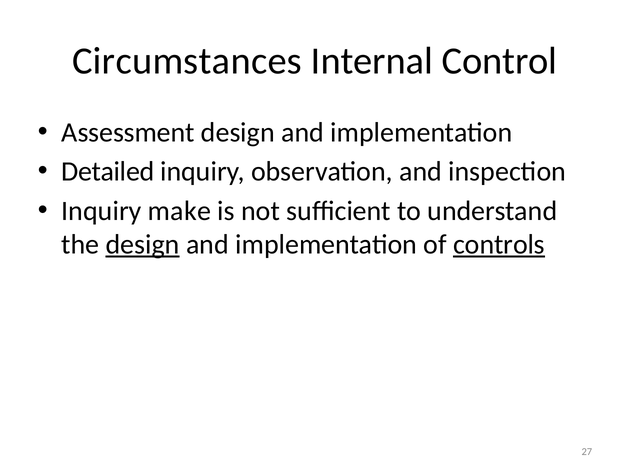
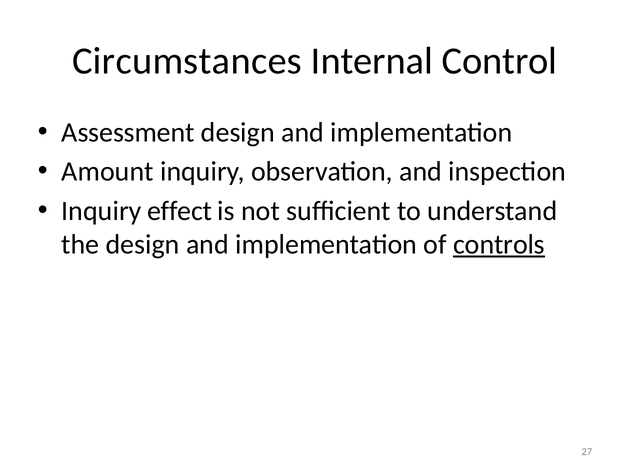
Detailed: Detailed -> Amount (108, 171)
make: make -> effect (180, 211)
design underline: present -> none (143, 244)
